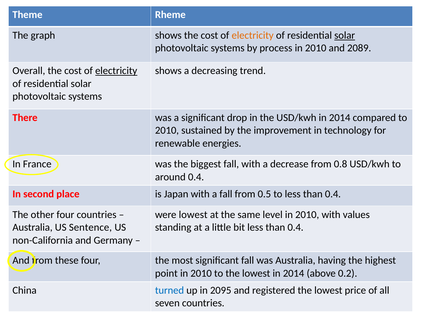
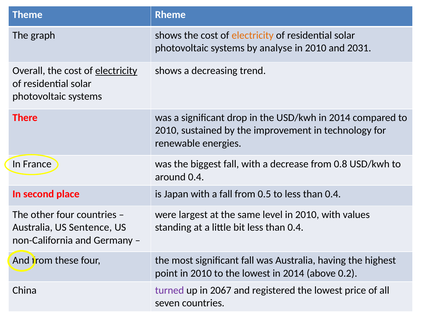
solar underline: present -> none (345, 35)
process: process -> analyse (276, 48)
2089: 2089 -> 2031 (359, 48)
were lowest: lowest -> largest (193, 214)
turned colour: blue -> purple (169, 290)
2095: 2095 -> 2067 (221, 290)
